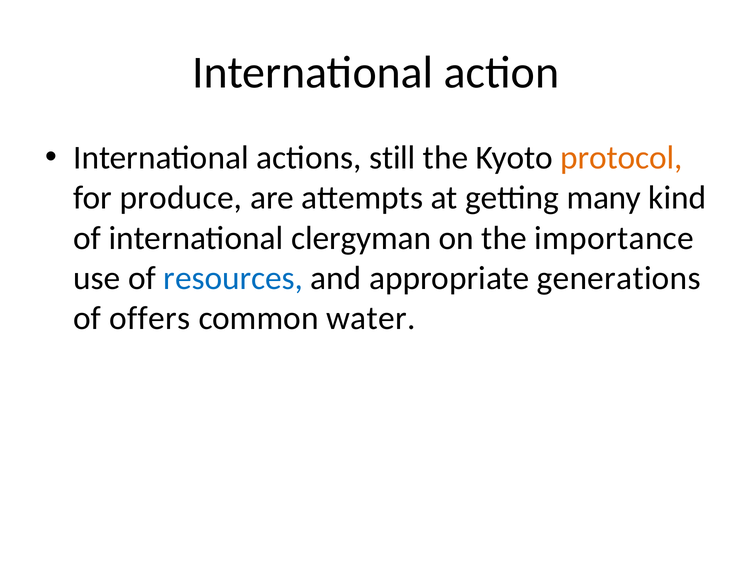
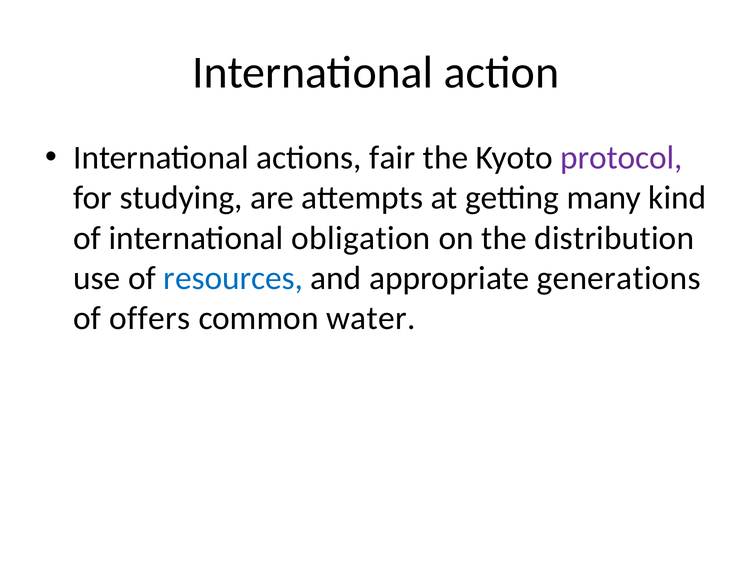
still: still -> fair (392, 158)
protocol colour: orange -> purple (622, 158)
produce: produce -> studying (181, 198)
clergyman: clergyman -> obligation (361, 238)
importance: importance -> distribution (614, 238)
